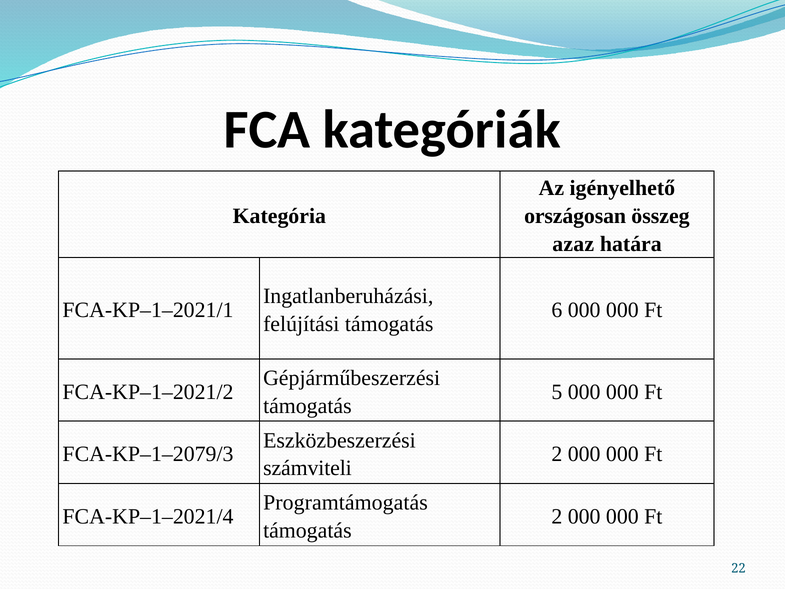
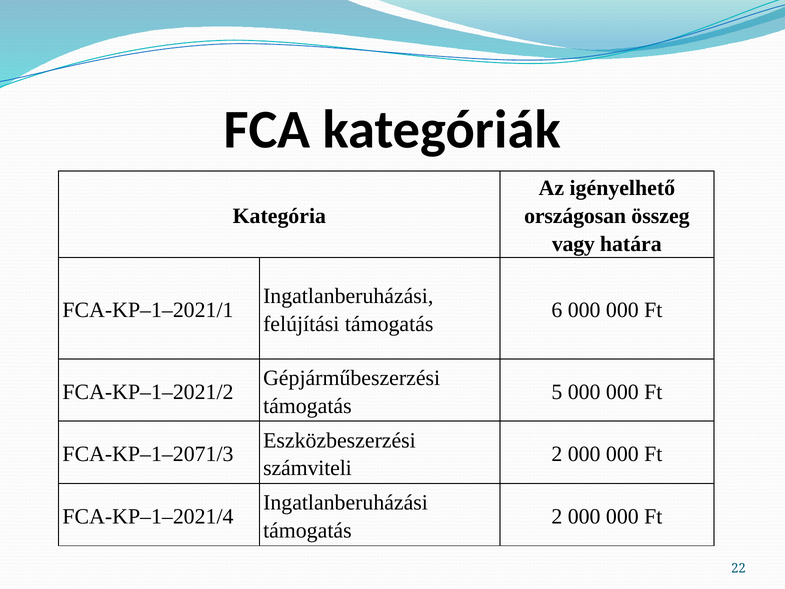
azaz: azaz -> vagy (573, 244)
FCA-KP–1–2079/3: FCA-KP–1–2079/3 -> FCA-KP–1–2071/3 (148, 454)
Programtámogatás: Programtámogatás -> Ingatlanberuházási (346, 502)
